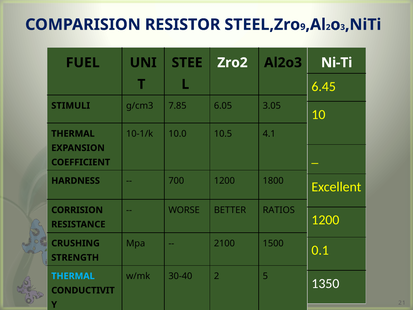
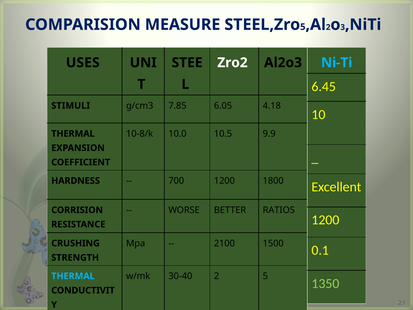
RESISTOR: RESISTOR -> MEASURE (183, 25)
9: 9 -> 5 (303, 27)
FUEL: FUEL -> USES (83, 63)
Ni-Ti colour: white -> light blue (337, 63)
3.05: 3.05 -> 4.18 (272, 106)
10-1/k: 10-1/k -> 10-8/k (140, 134)
4.1: 4.1 -> 9.9 (269, 134)
1350 colour: white -> light green (325, 283)
